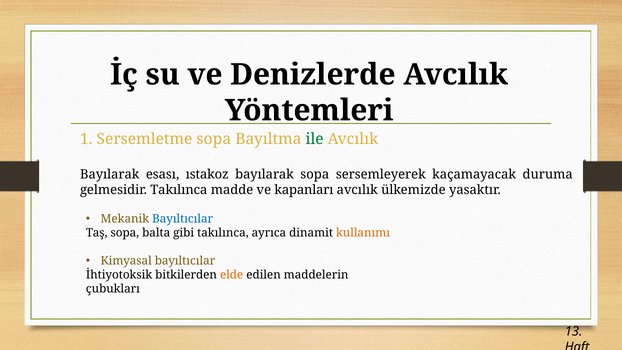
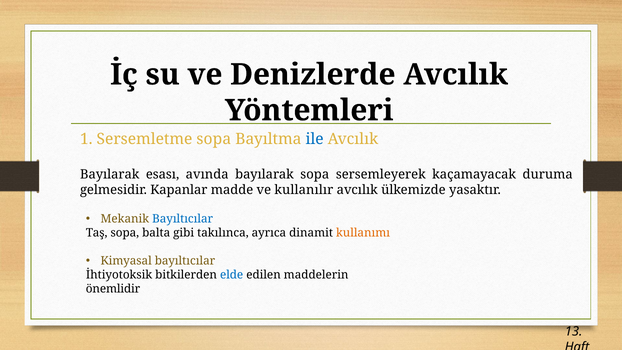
ile colour: green -> blue (315, 139)
ıstakoz: ıstakoz -> avında (207, 174)
gelmesidir Takılınca: Takılınca -> Kapanlar (179, 190)
kapanları: kapanları -> kullanılır (304, 190)
elde colour: orange -> blue (232, 275)
çubukları: çubukları -> önemlidir (113, 289)
